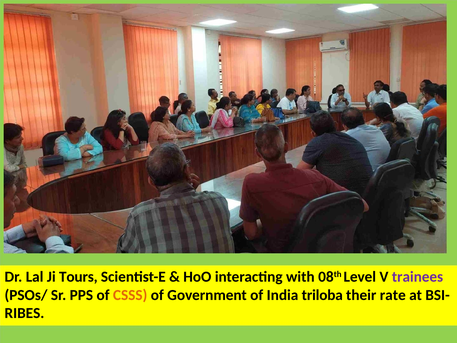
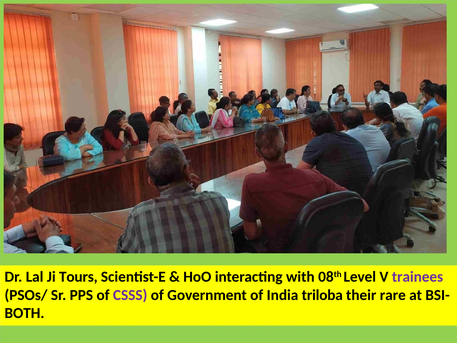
CSSS colour: orange -> purple (130, 295)
rate: rate -> rare (393, 295)
RIBES: RIBES -> BOTH (24, 313)
